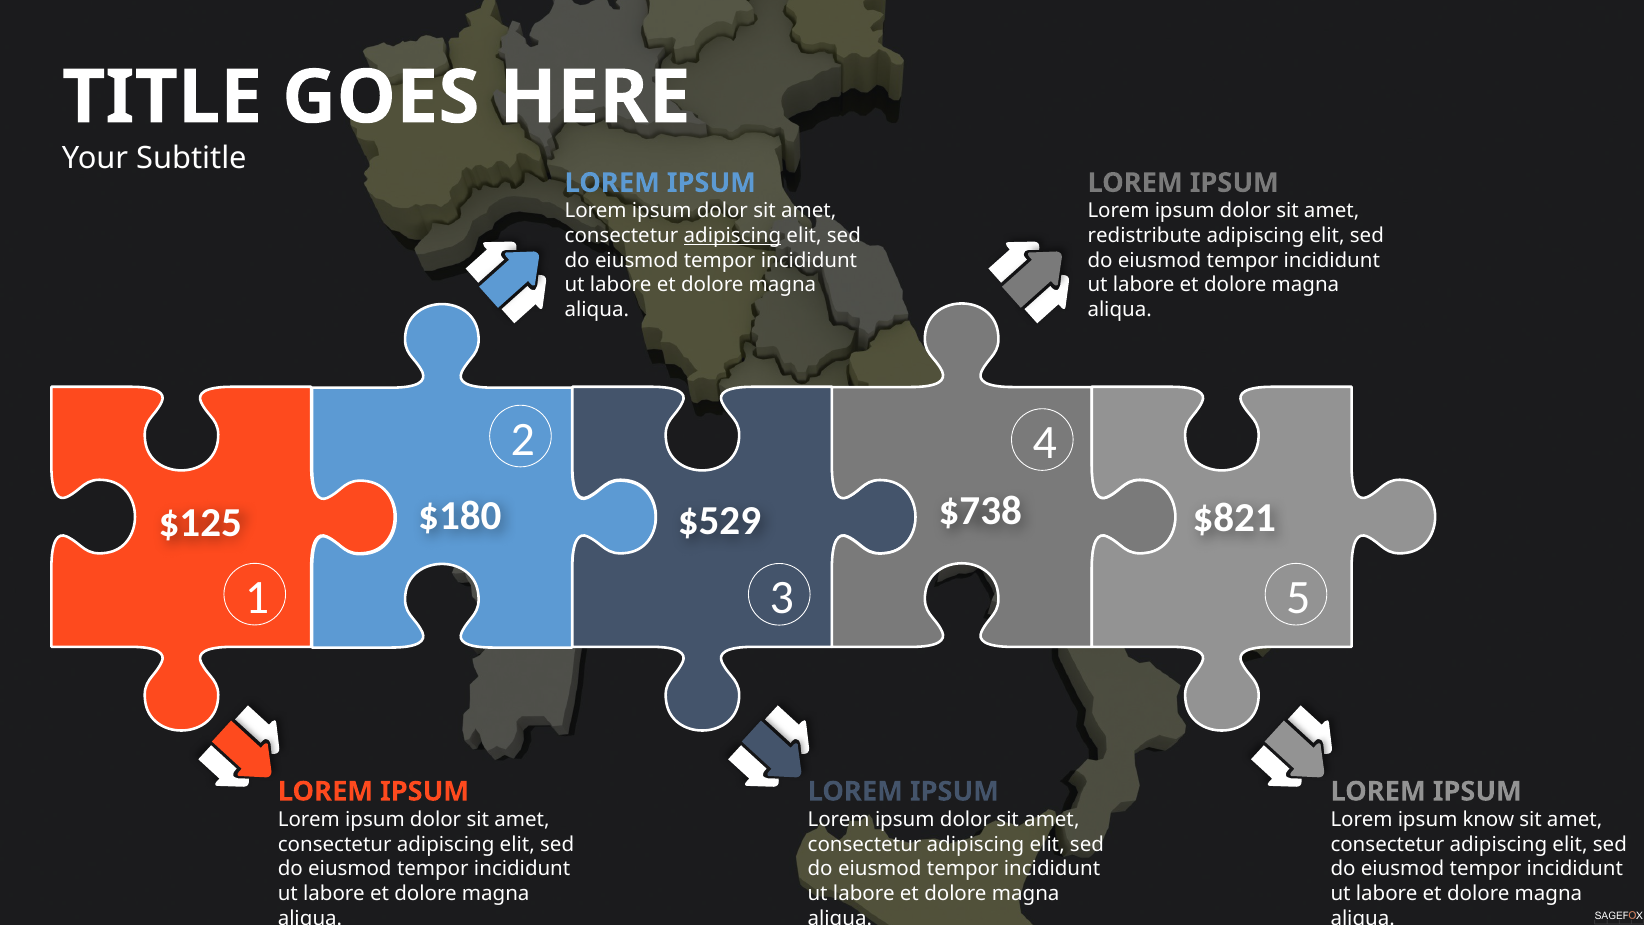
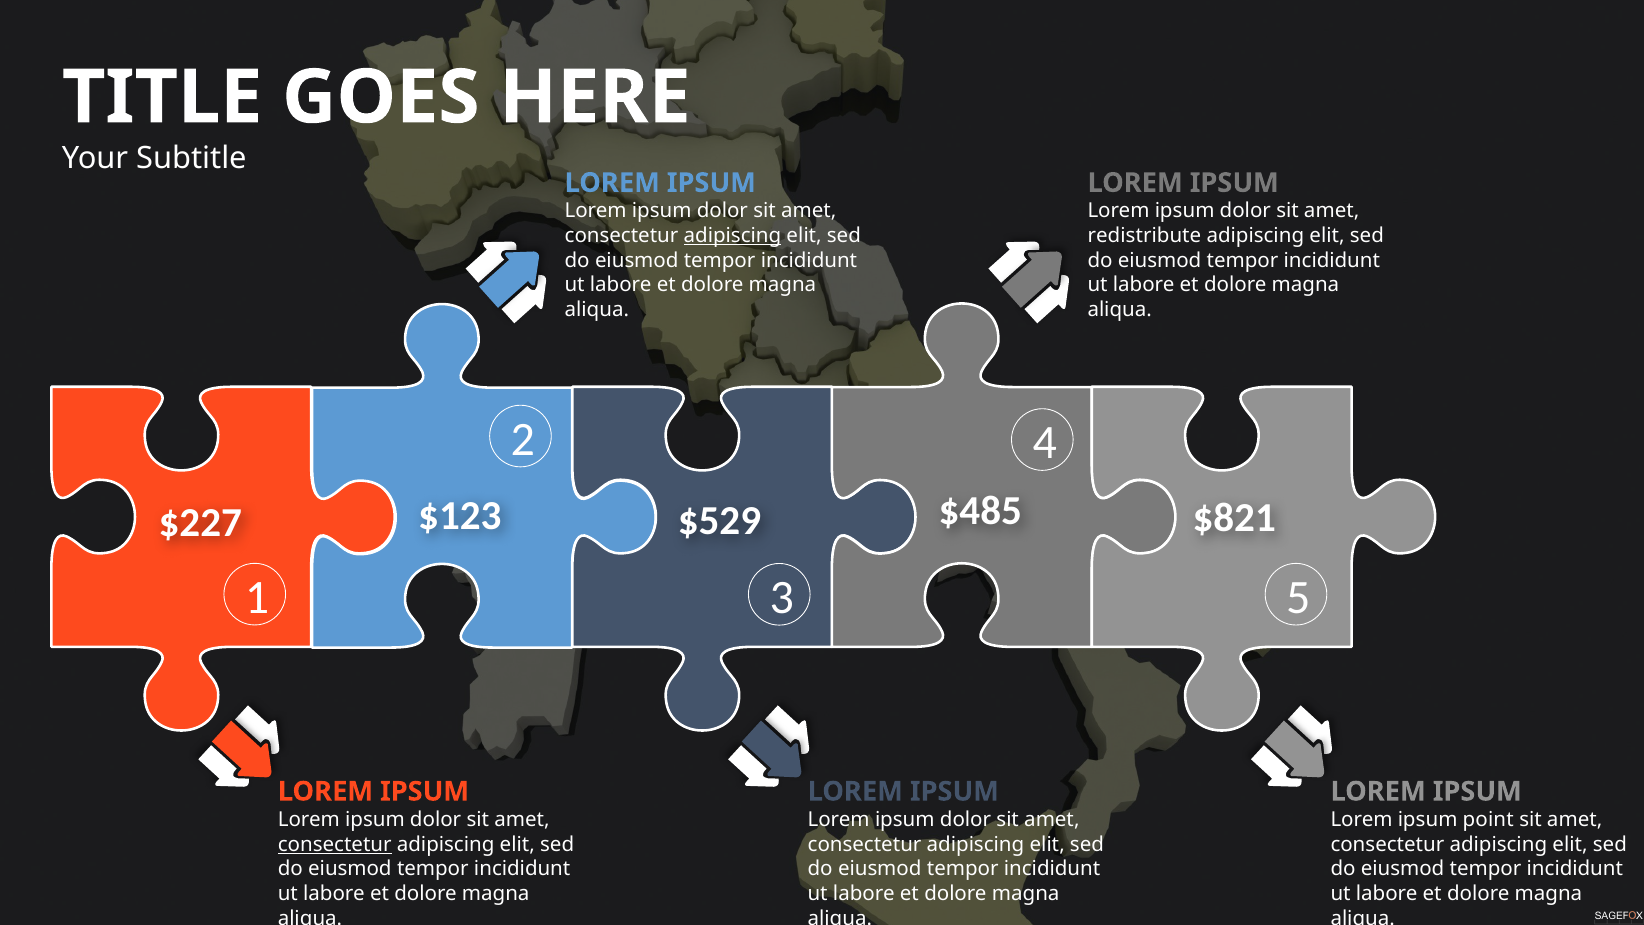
$738: $738 -> $485 (980, 511)
$180: $180 -> $123 (460, 516)
$125: $125 -> $227 (200, 523)
know: know -> point (1488, 820)
consectetur underline: none -> present (335, 844)
